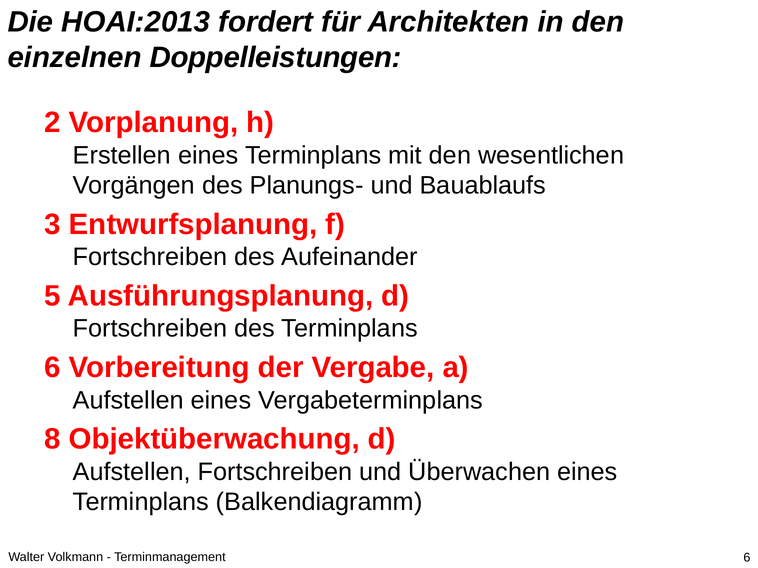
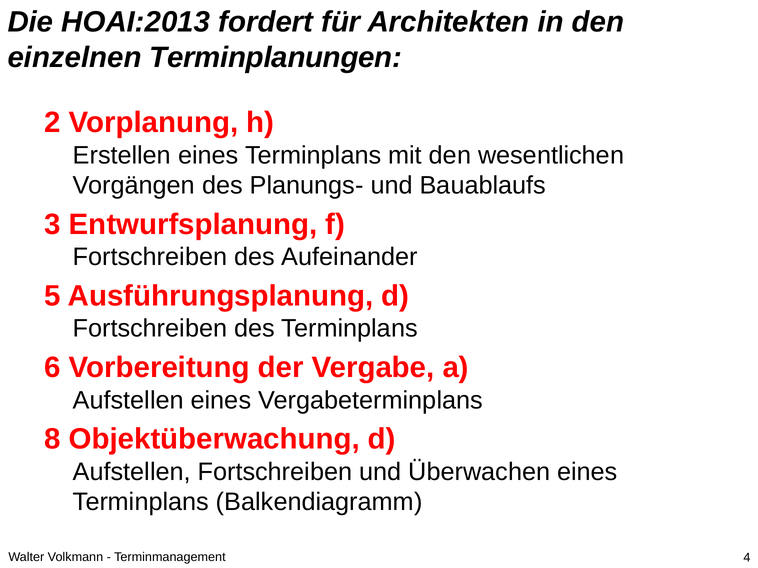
Doppelleistungen: Doppelleistungen -> Terminplanungen (276, 57)
Terminmanagement 6: 6 -> 4 (747, 558)
